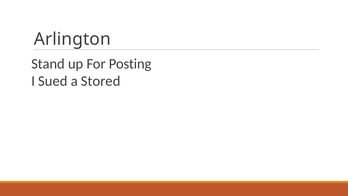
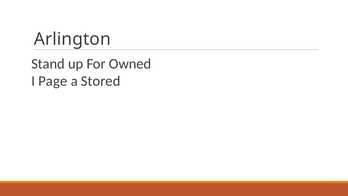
Posting: Posting -> Owned (130, 64)
Sued: Sued -> Page (53, 81)
